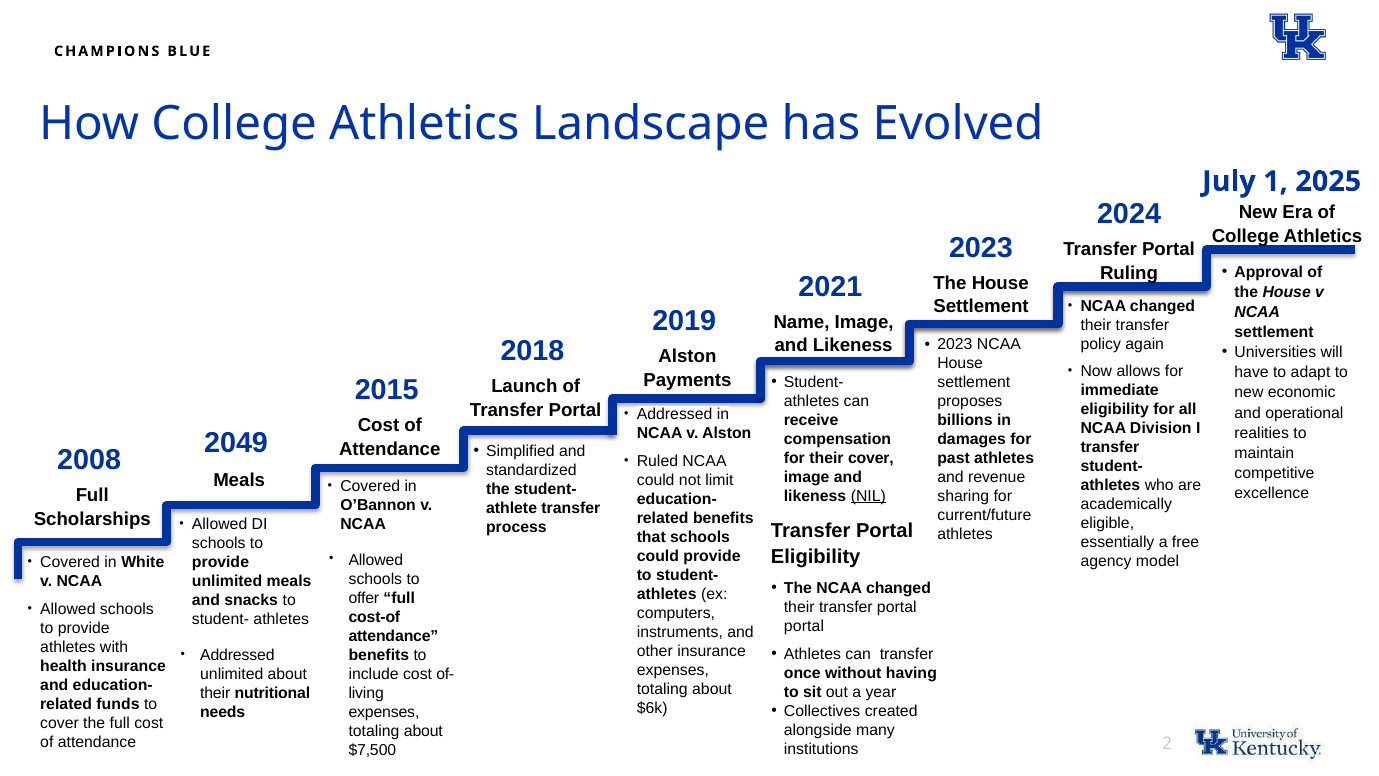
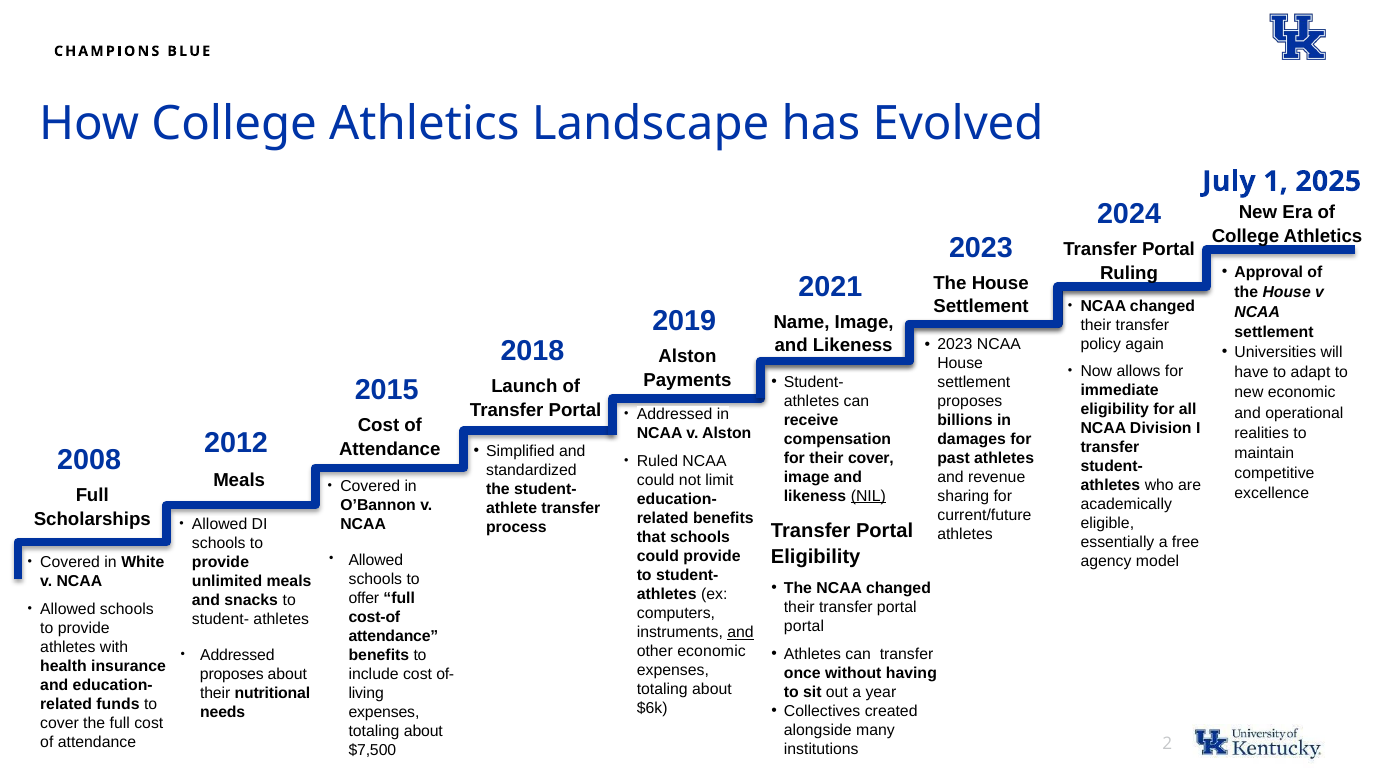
2049: 2049 -> 2012 (236, 443)
and underline: none -> present (741, 632)
other insurance: insurance -> economic (712, 651)
unlimited: unlimited -> proposes (232, 674)
